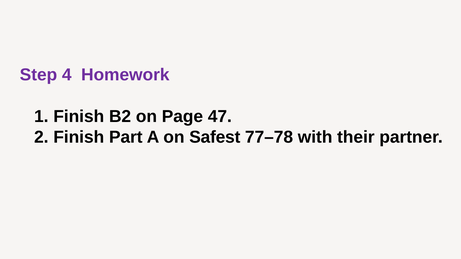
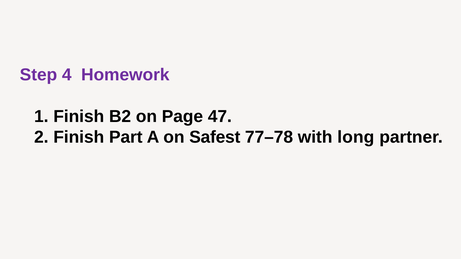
their: their -> long (356, 137)
